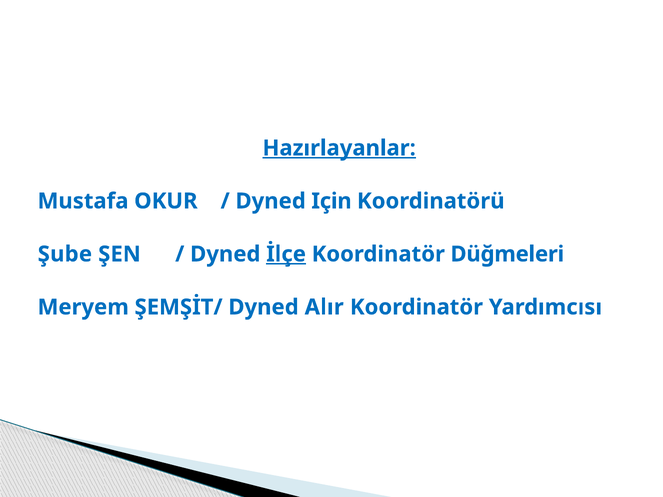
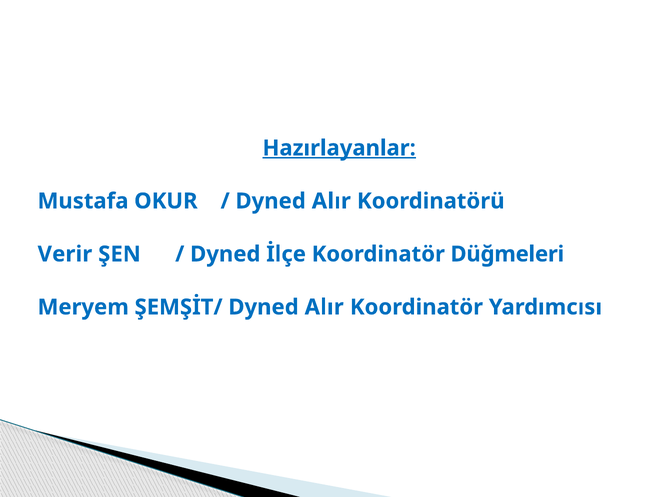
Için: Için -> Alır (331, 201)
Şube: Şube -> Verir (65, 254)
İlçe underline: present -> none (286, 254)
